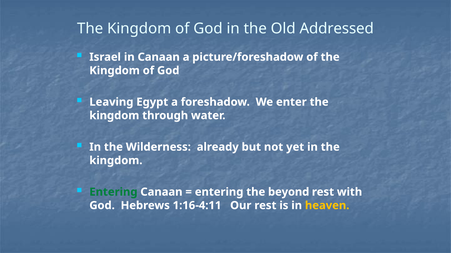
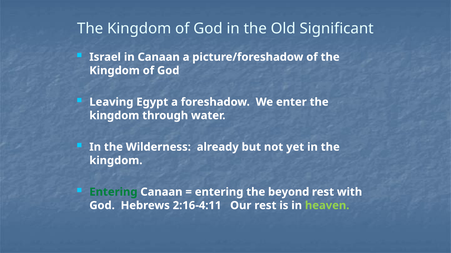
Addressed: Addressed -> Significant (337, 29)
1:16-4:11: 1:16-4:11 -> 2:16-4:11 (197, 206)
heaven colour: yellow -> light green (327, 206)
